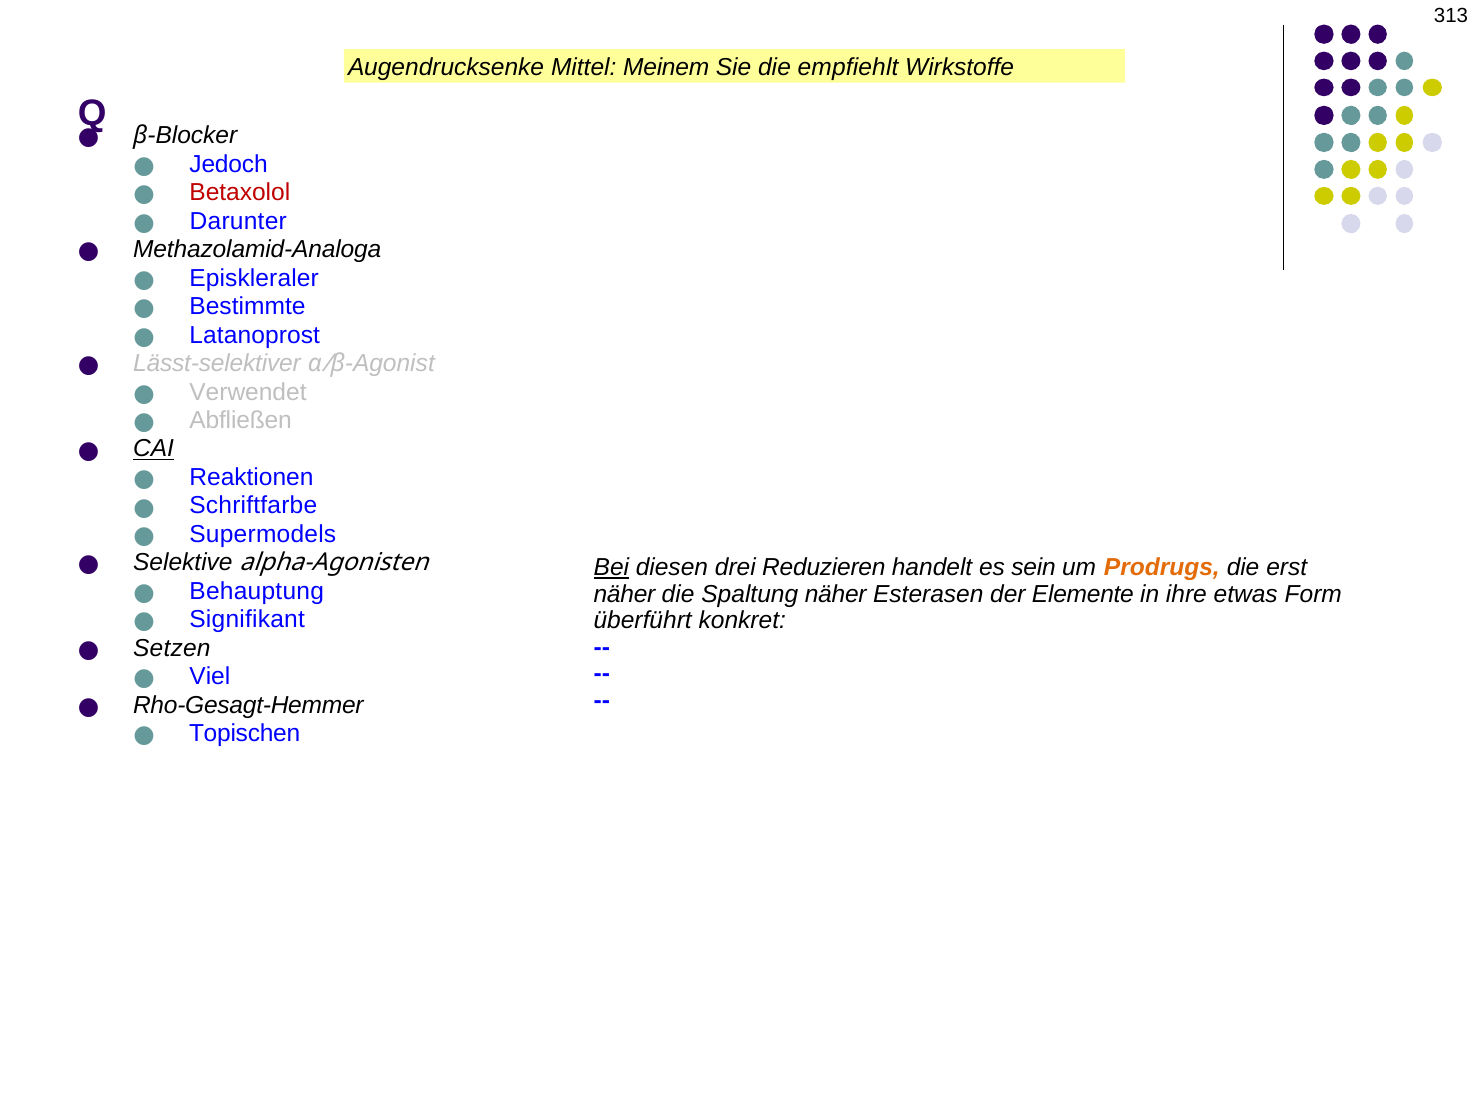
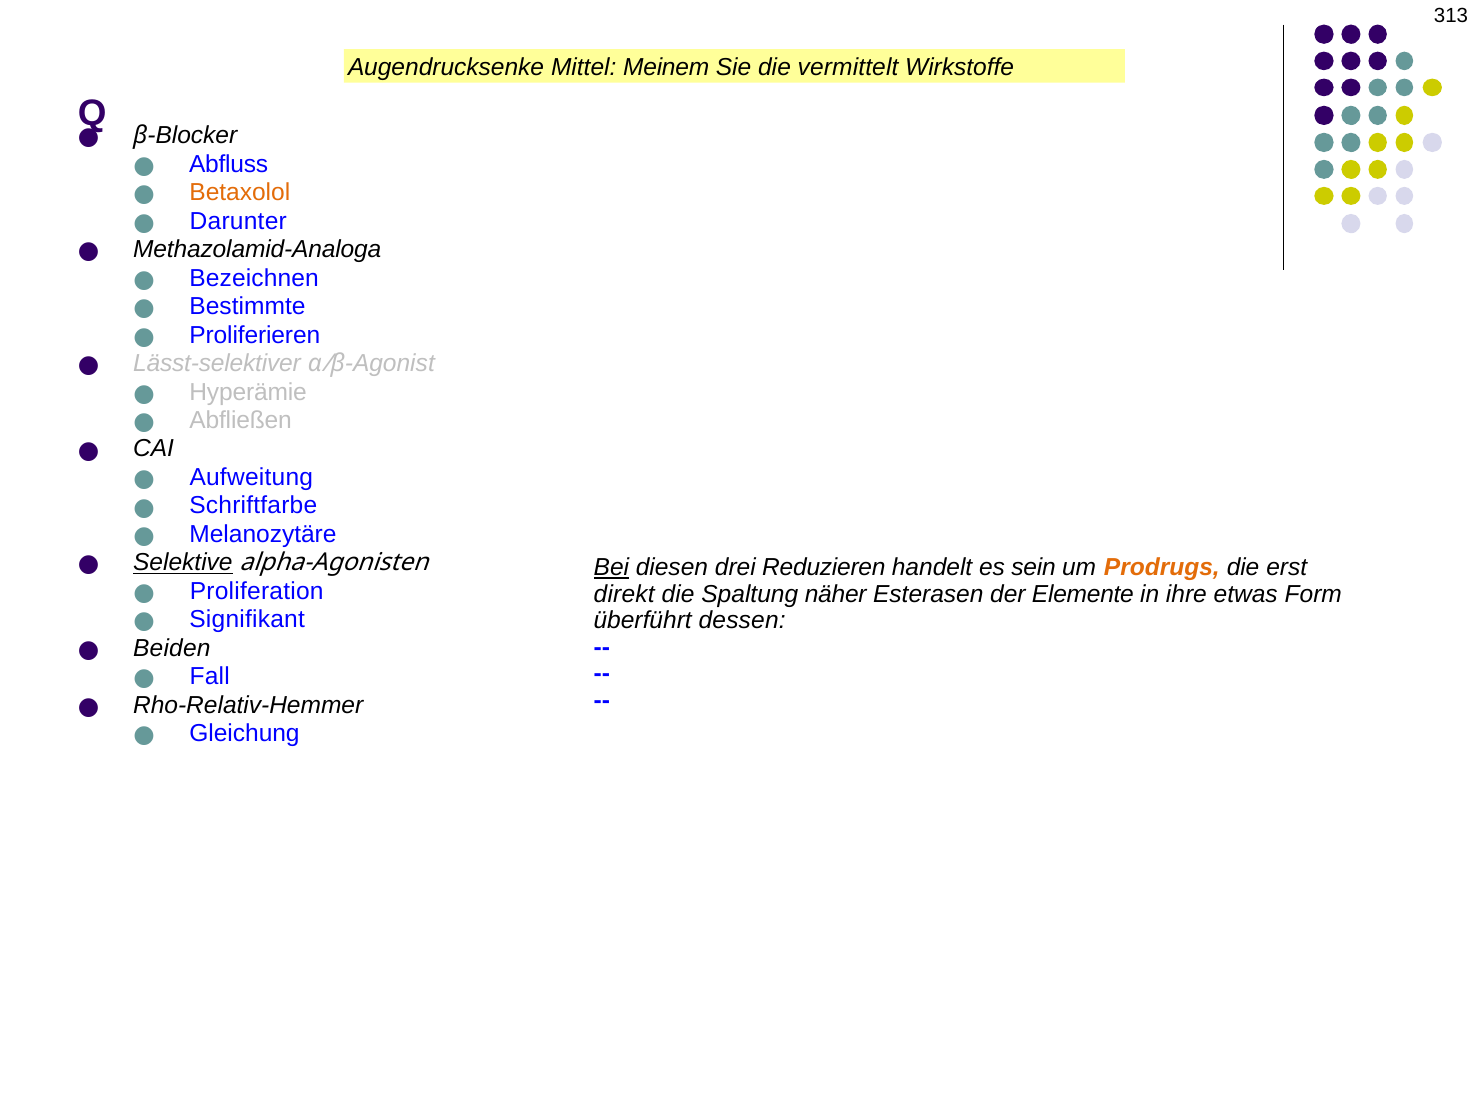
empfiehlt: empfiehlt -> vermittelt (848, 68)
Jedoch: Jedoch -> Abfluss (229, 164)
Betaxolol colour: red -> orange (240, 193)
Episkleraler: Episkleraler -> Bezeichnen (254, 278)
Latanoprost: Latanoprost -> Proliferieren (255, 335)
Verwendet: Verwendet -> Hyperämie (248, 392)
CAI underline: present -> none (153, 449)
Reaktionen: Reaktionen -> Aufweitung (251, 478)
Supermodels: Supermodels -> Melanozytäre (263, 535)
Selektive underline: none -> present (183, 563)
Behauptung: Behauptung -> Proliferation (257, 592)
näher: näher -> direkt (624, 594)
konkret: konkret -> dessen (742, 621)
Setzen: Setzen -> Beiden (172, 649)
Viel: Viel -> Fall (210, 677)
Rho-Gesagt-Hemmer: Rho-Gesagt-Hemmer -> Rho-Relativ-Hemmer (248, 706)
Topischen: Topischen -> Gleichung (245, 734)
